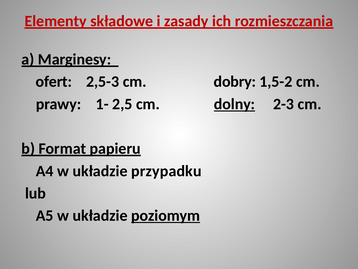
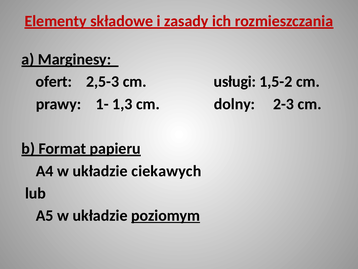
dobry: dobry -> usługi (235, 82)
2,5: 2,5 -> 1,3 (122, 104)
dolny underline: present -> none (235, 104)
przypadku: przypadku -> ciekawych (166, 171)
